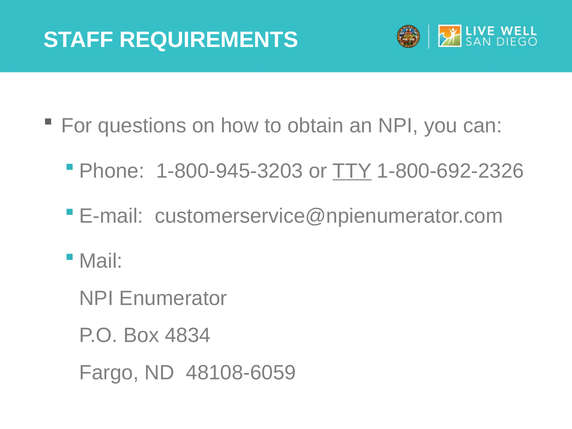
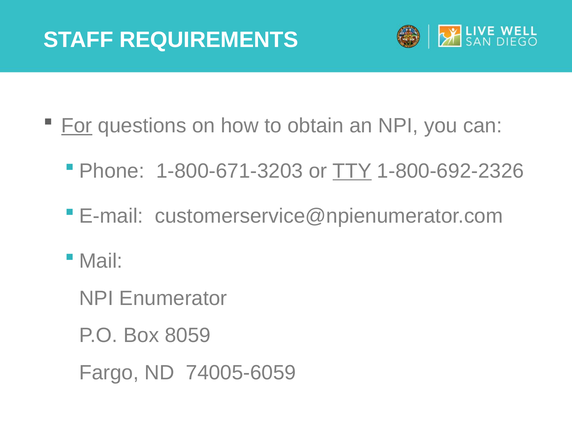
For underline: none -> present (77, 126)
1-800-945-3203: 1-800-945-3203 -> 1-800-671-3203 (230, 171)
4834: 4834 -> 8059 (188, 335)
48108-6059: 48108-6059 -> 74005-6059 (241, 373)
